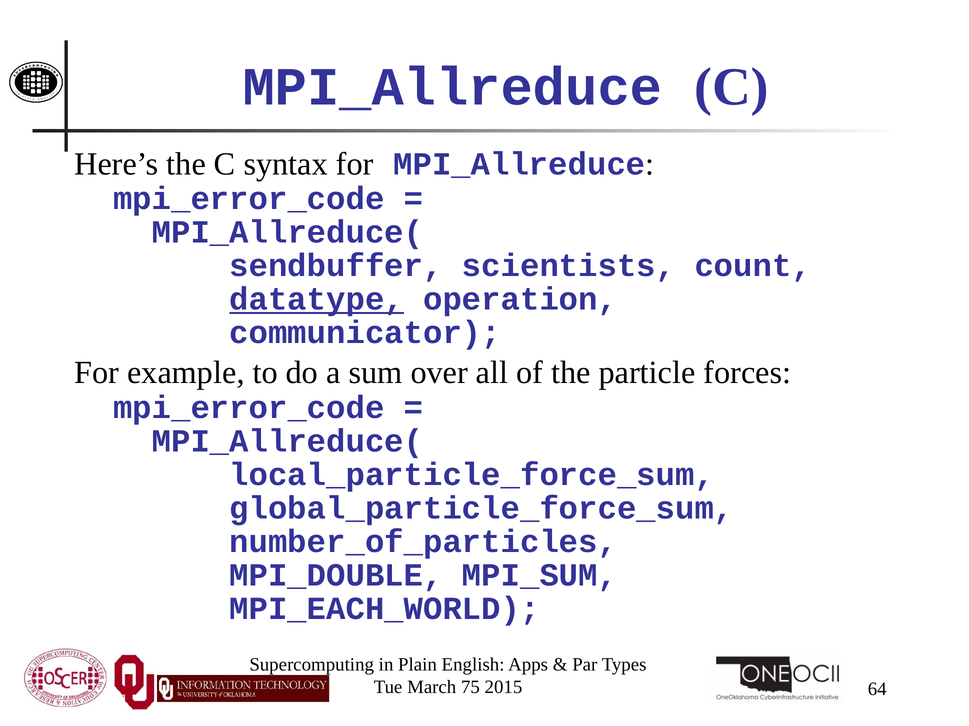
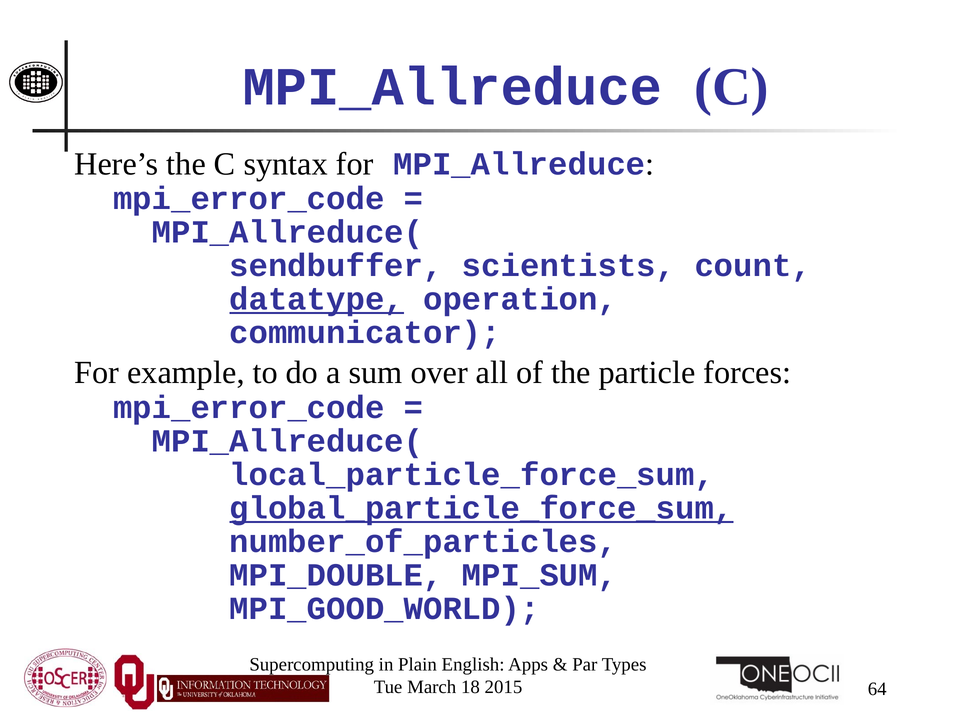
global_particle_force_sum underline: none -> present (481, 509)
MPI_EACH_WORLD: MPI_EACH_WORLD -> MPI_GOOD_WORLD (384, 609)
75: 75 -> 18 (470, 688)
